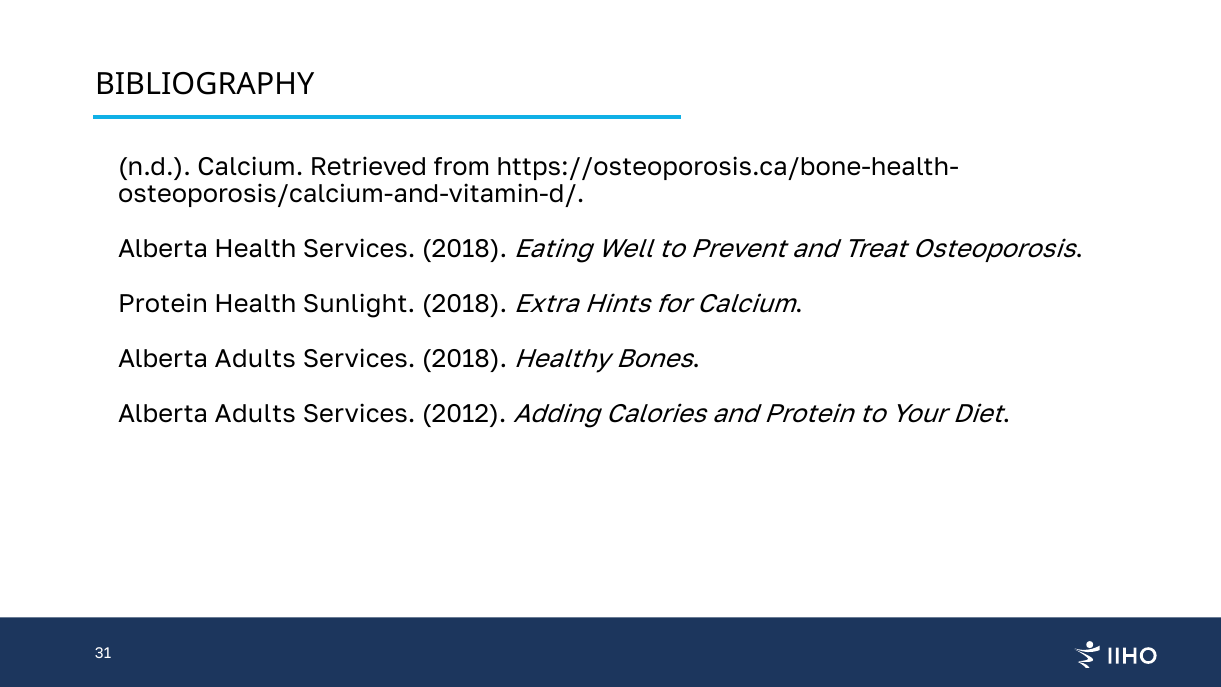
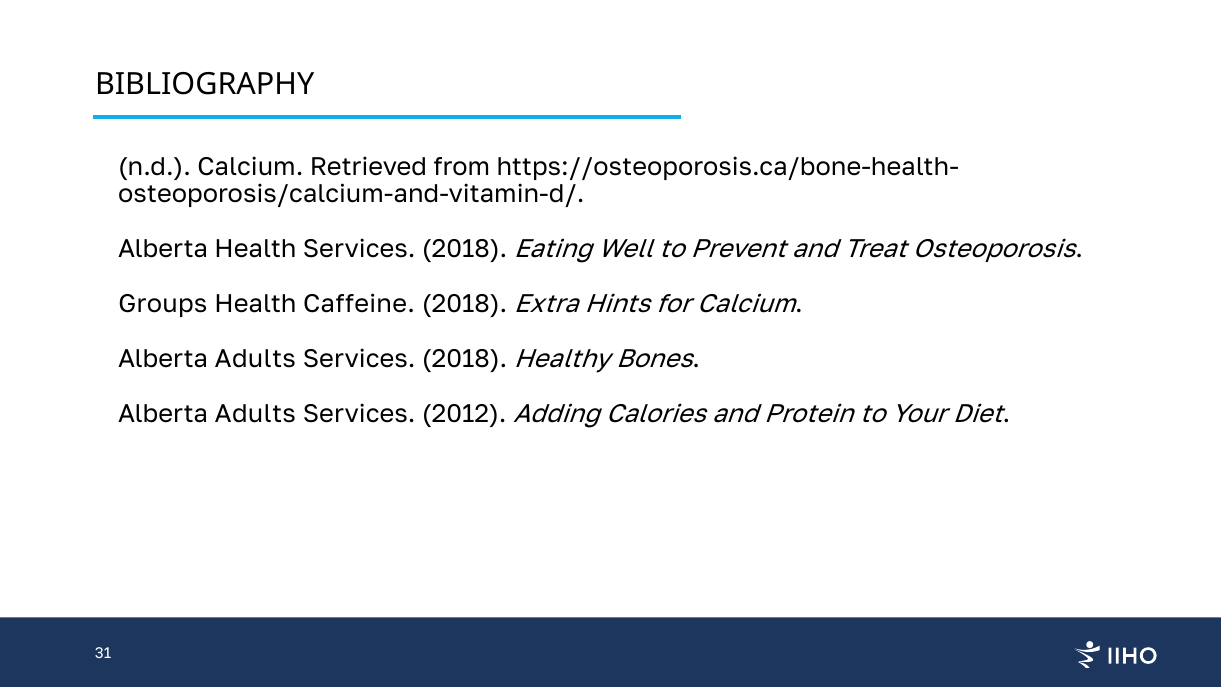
Protein: Protein -> Groups (163, 304)
Sunlight: Sunlight -> Caffeine (359, 304)
